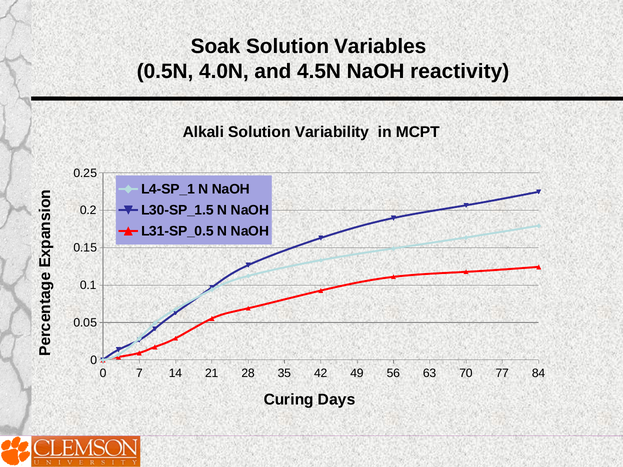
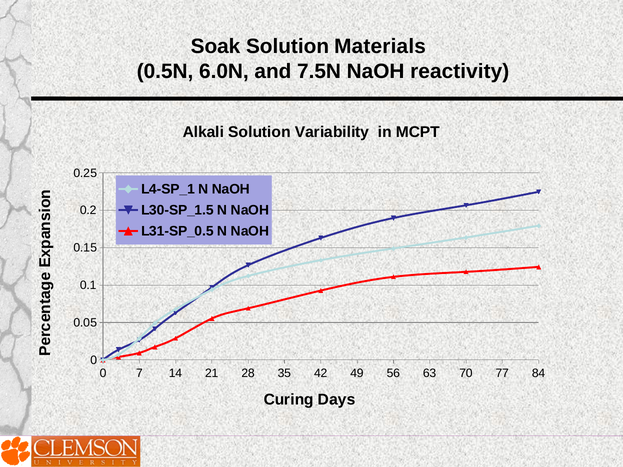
Variables: Variables -> Materials (380, 47)
4.0N: 4.0N -> 6.0N (224, 72)
4.5N: 4.5N -> 7.5N (319, 72)
